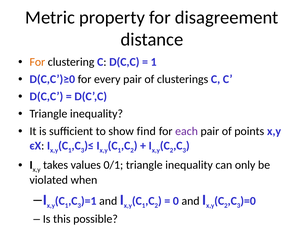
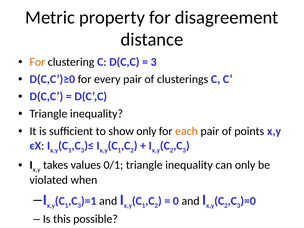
1: 1 -> 3 (154, 62)
show find: find -> only (146, 131)
each colour: purple -> orange (187, 131)
